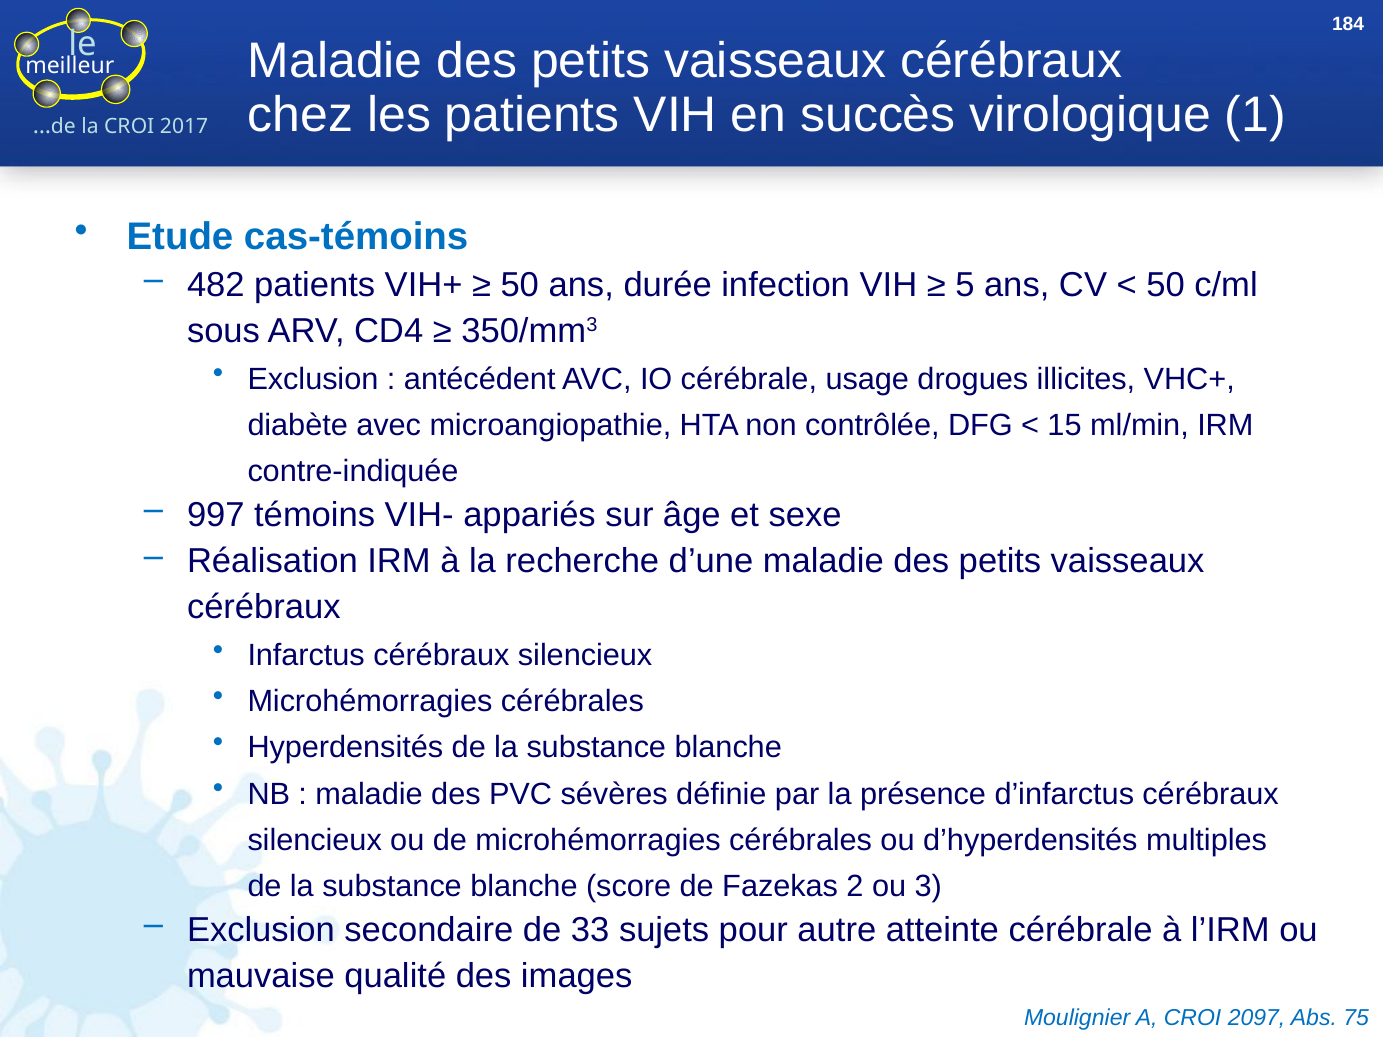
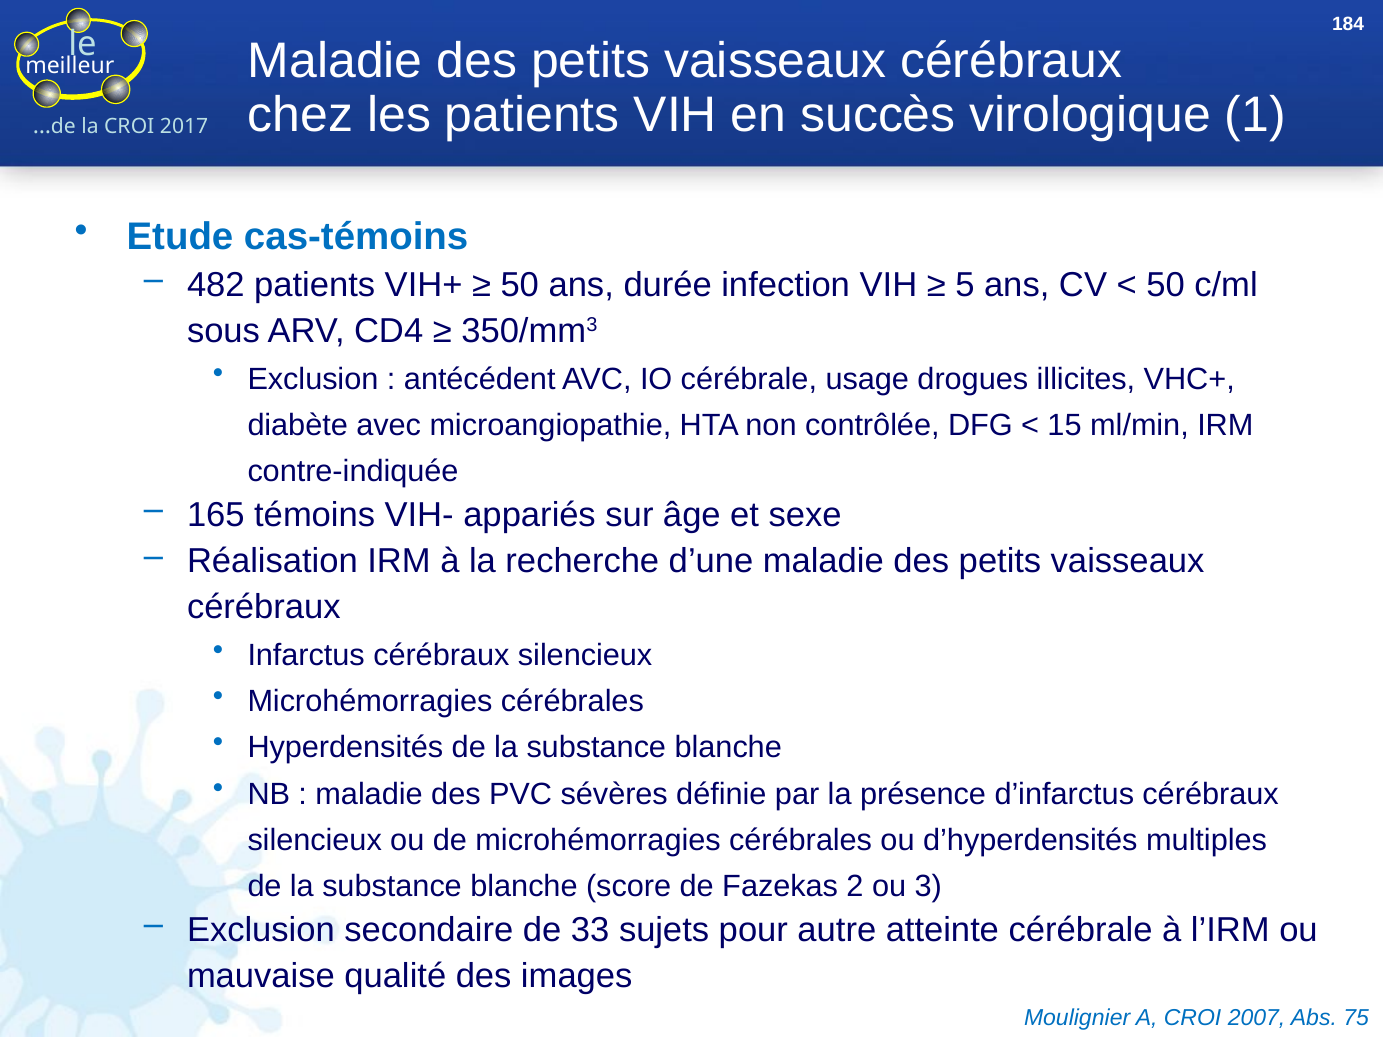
997: 997 -> 165 (216, 515)
2097: 2097 -> 2007 (1257, 1018)
